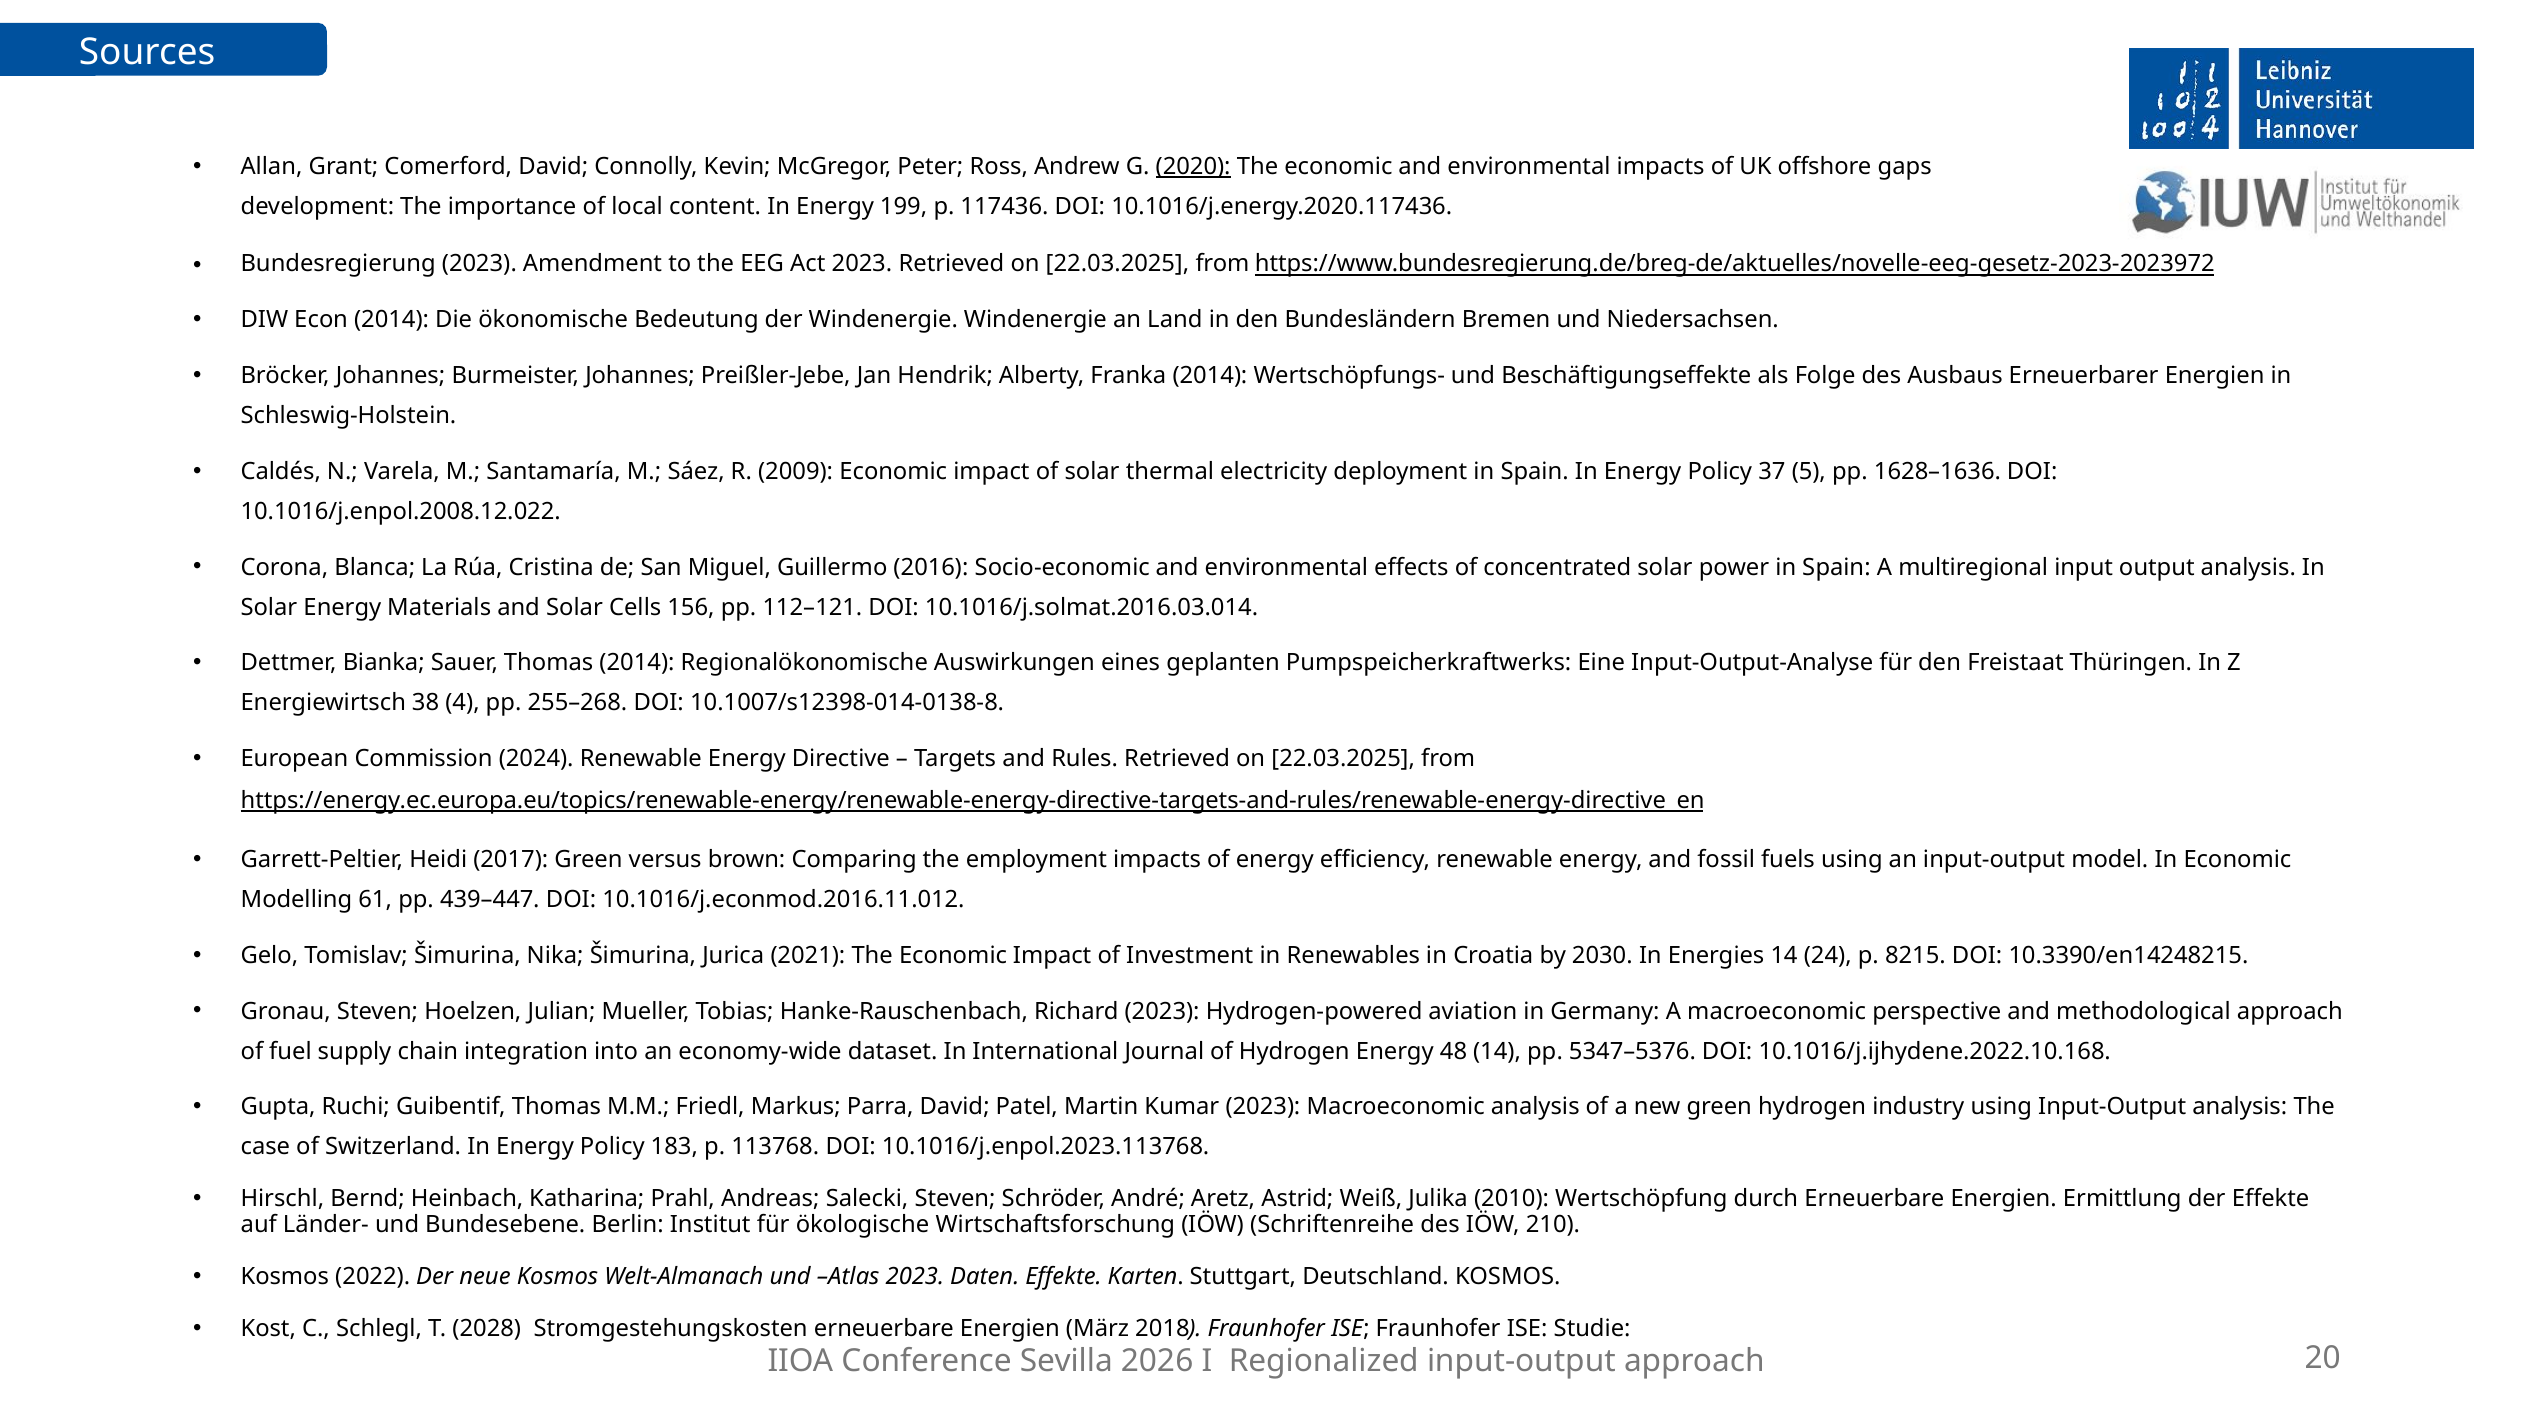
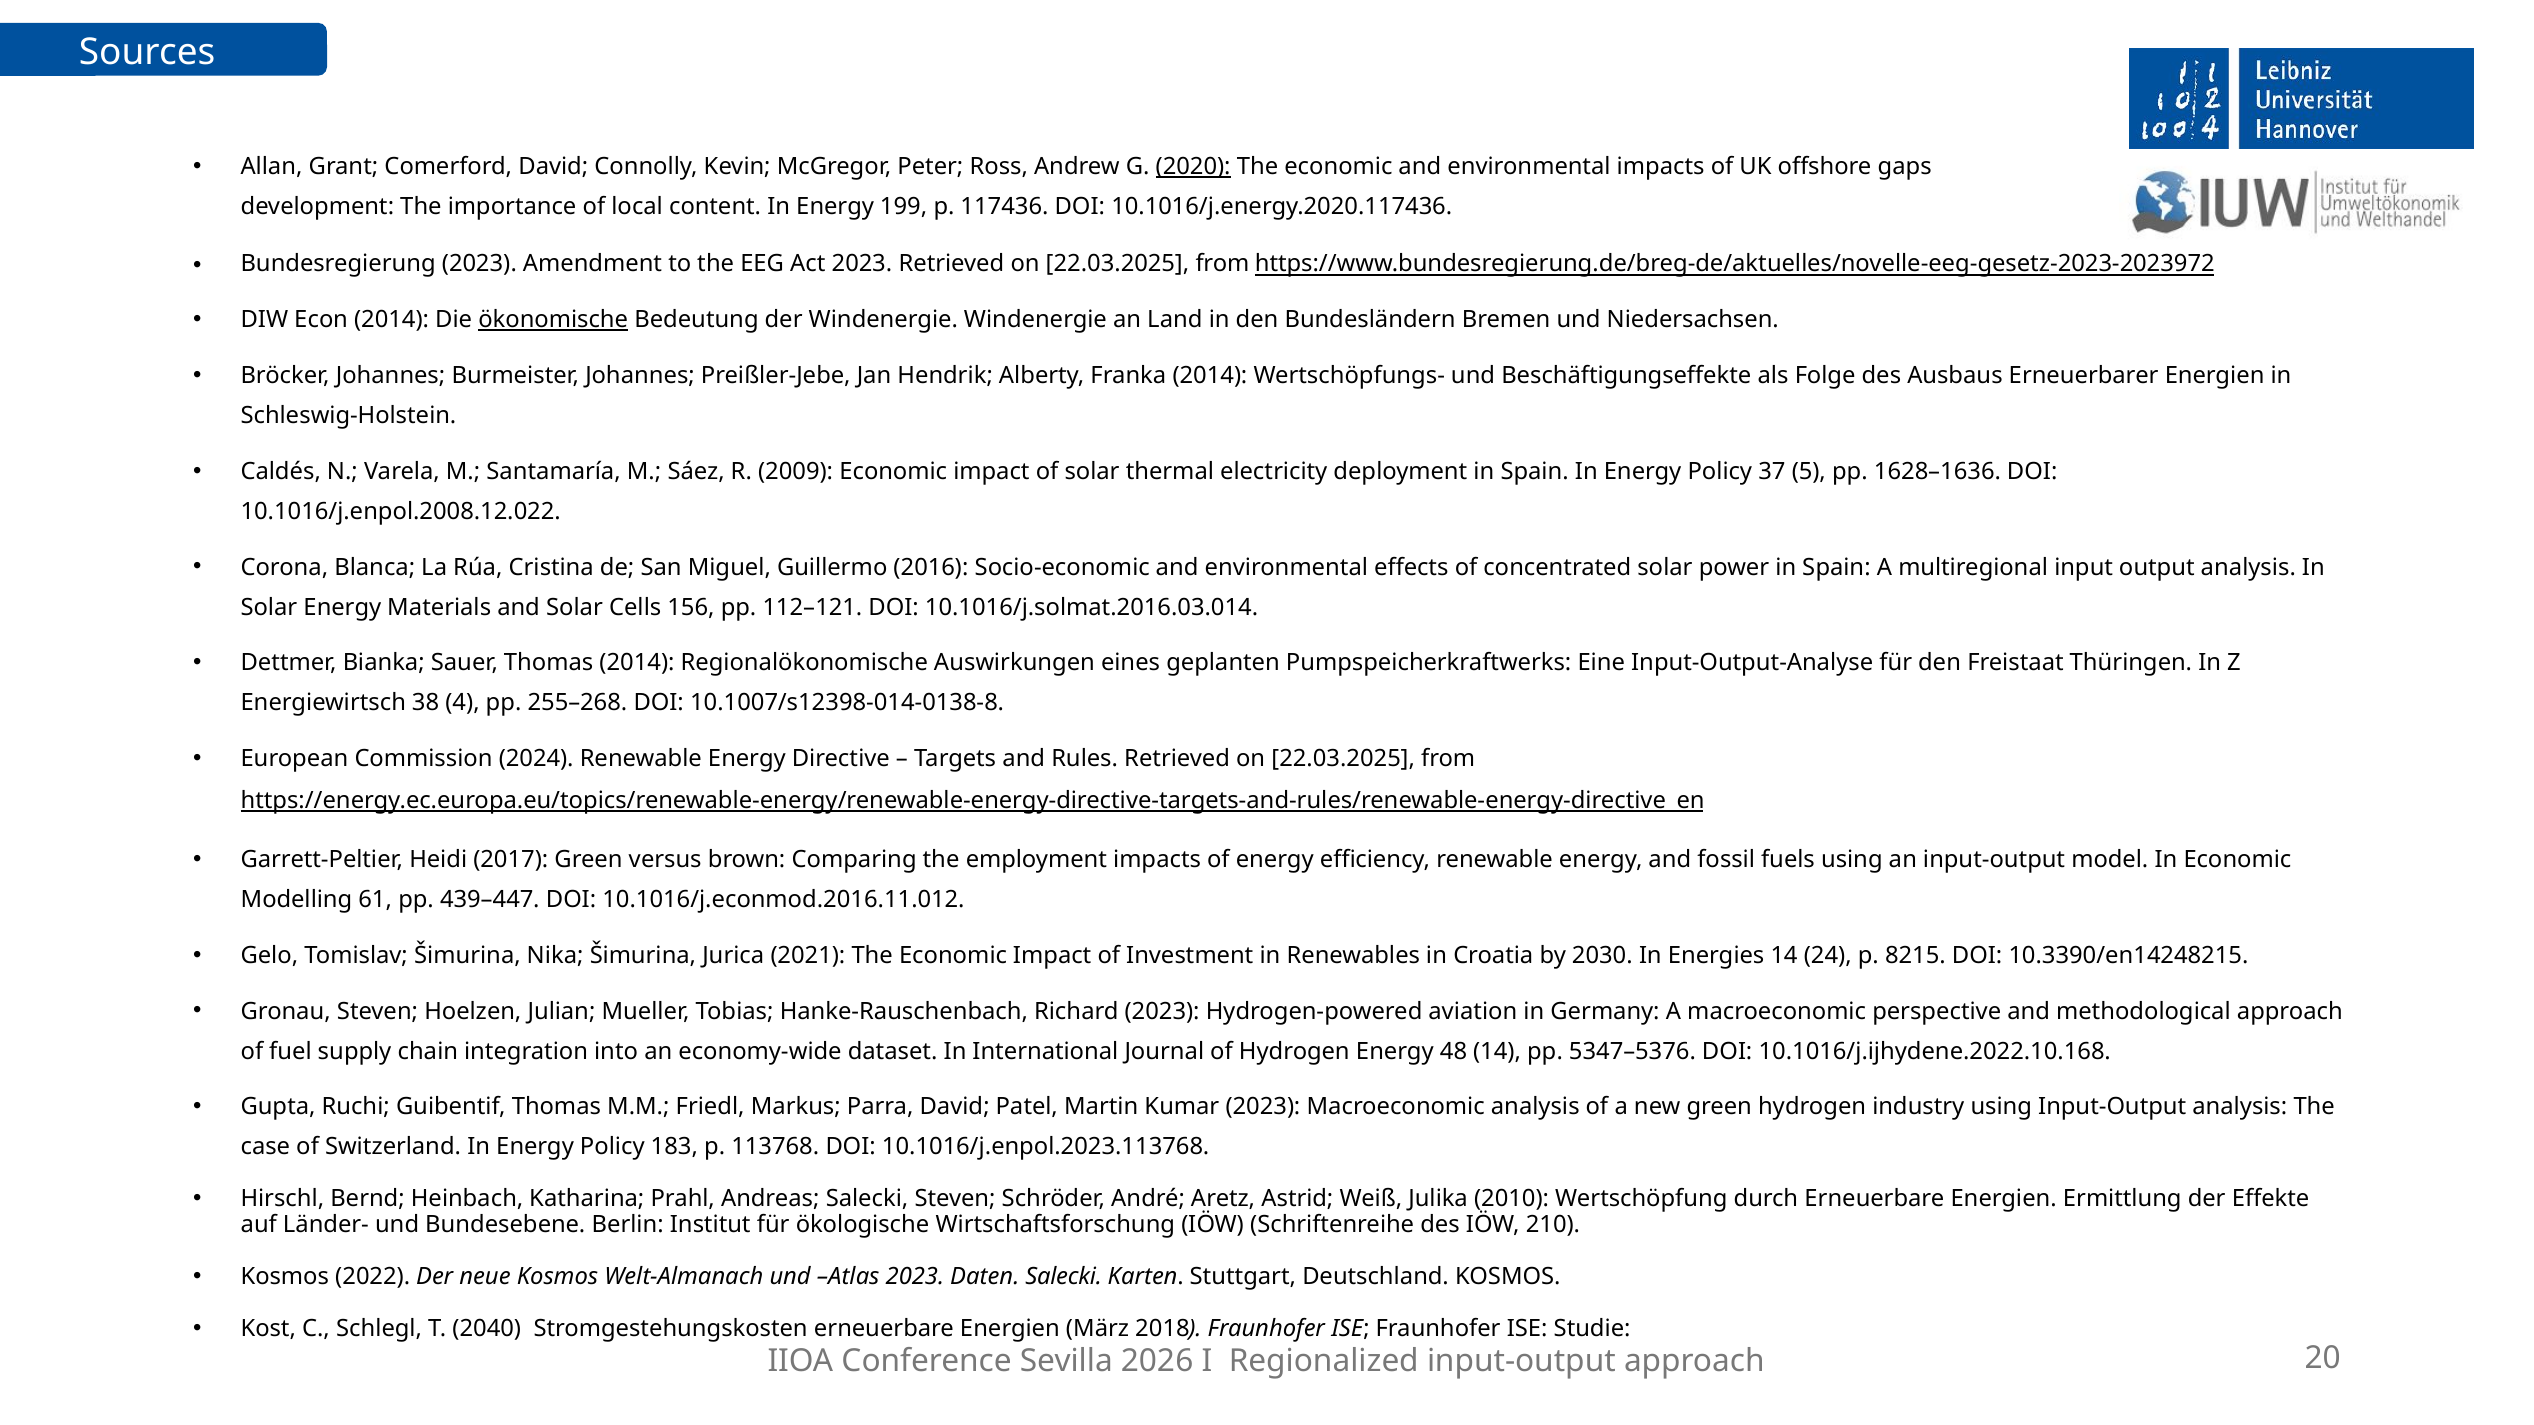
ökonomische underline: none -> present (553, 320)
Daten Effekte: Effekte -> Salecki (1064, 1277)
2028: 2028 -> 2040 (487, 1329)
